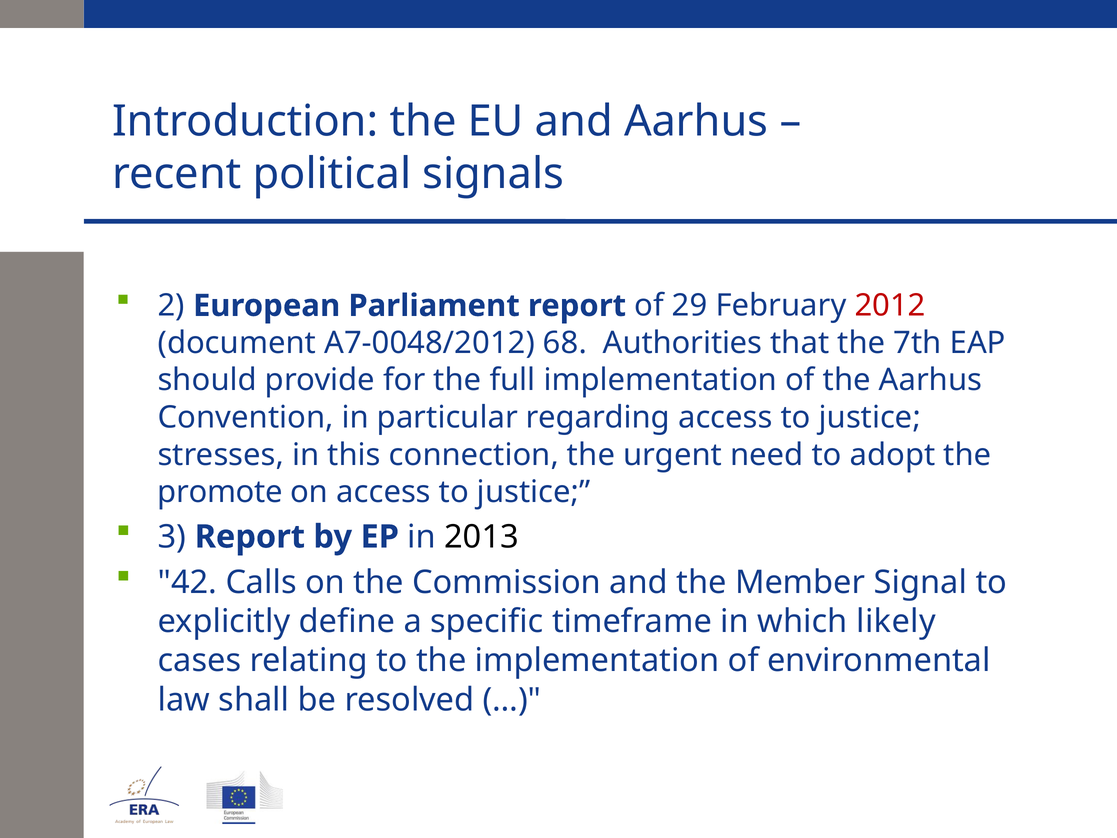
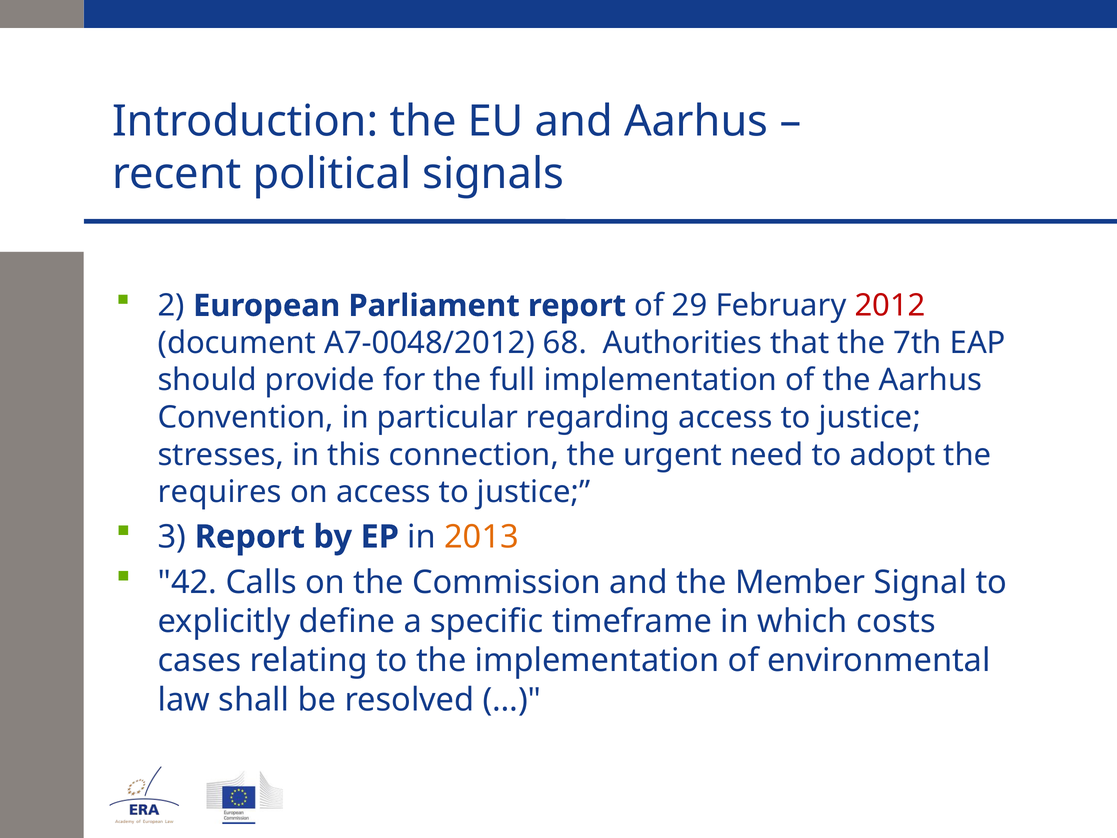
promote: promote -> requires (220, 492)
2013 colour: black -> orange (482, 537)
likely: likely -> costs (896, 621)
